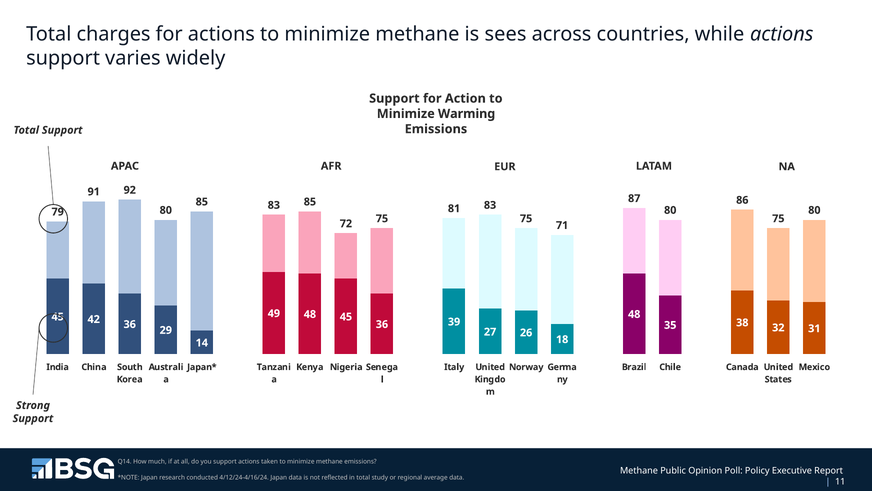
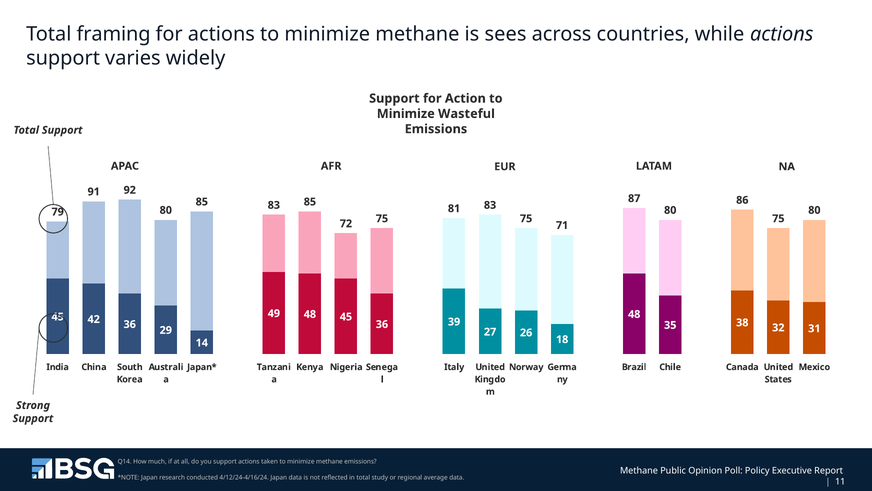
charges: charges -> framing (114, 34)
Warming: Warming -> Wasteful (466, 114)
